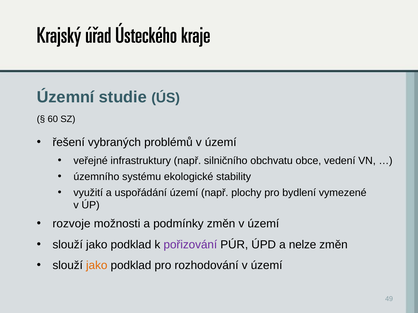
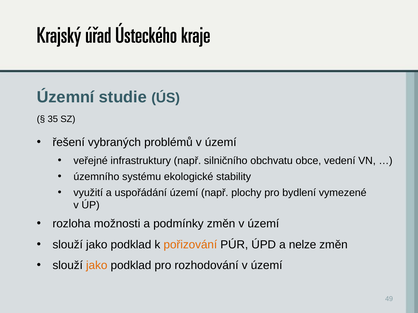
60: 60 -> 35 (53, 119)
rozvoje: rozvoje -> rozloha (72, 224)
pořizování colour: purple -> orange (190, 245)
